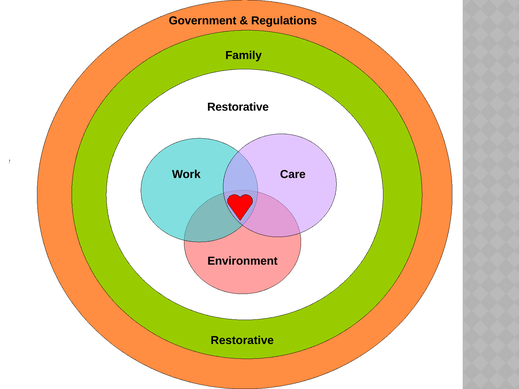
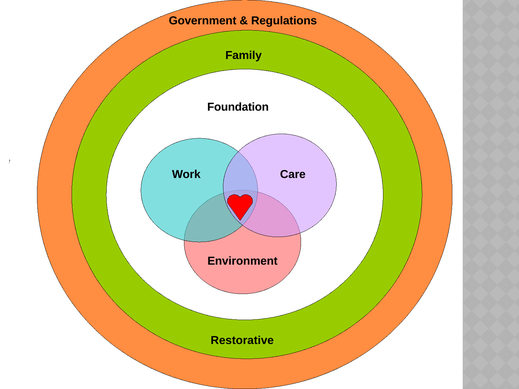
Restorative: Restorative -> Foundation (238, 107)
